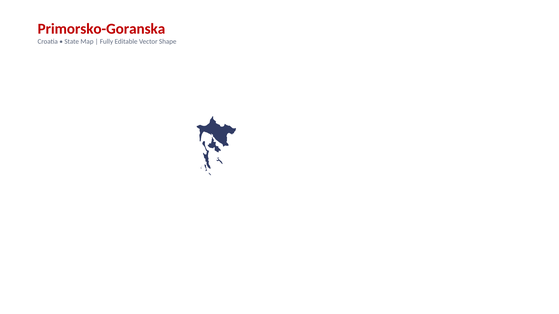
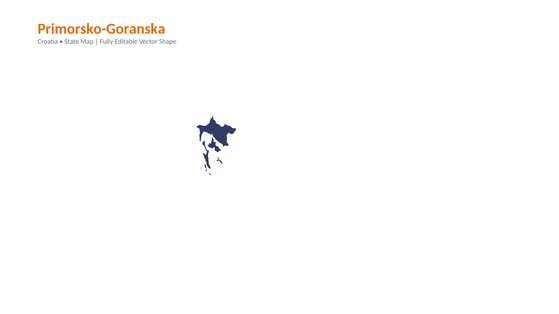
Primorsko-Goranska colour: red -> orange (101, 29)
